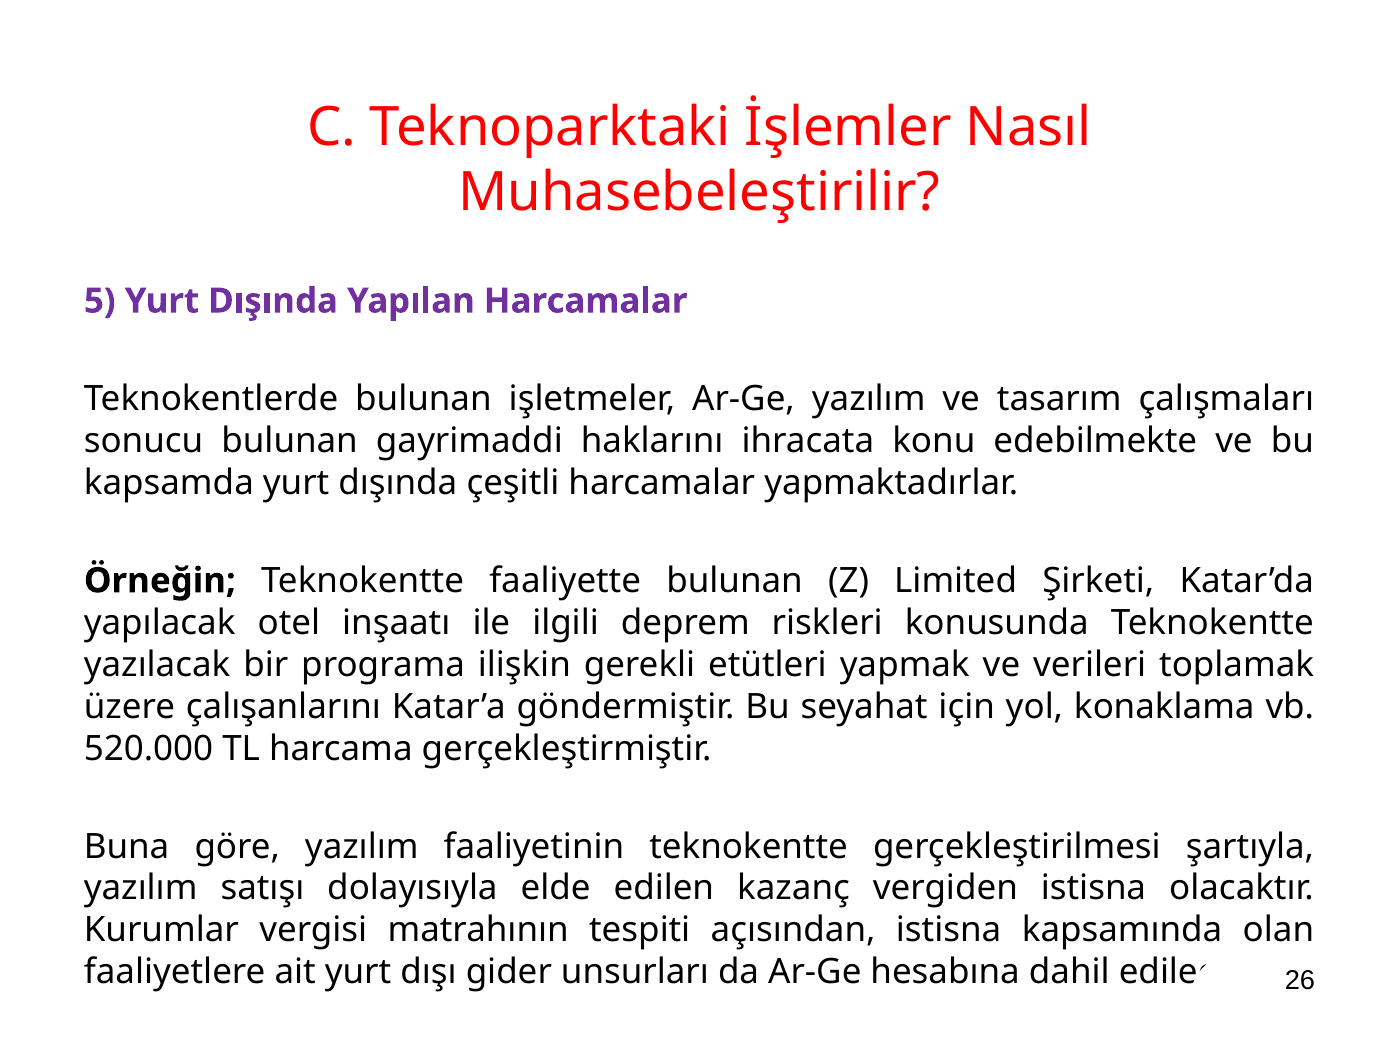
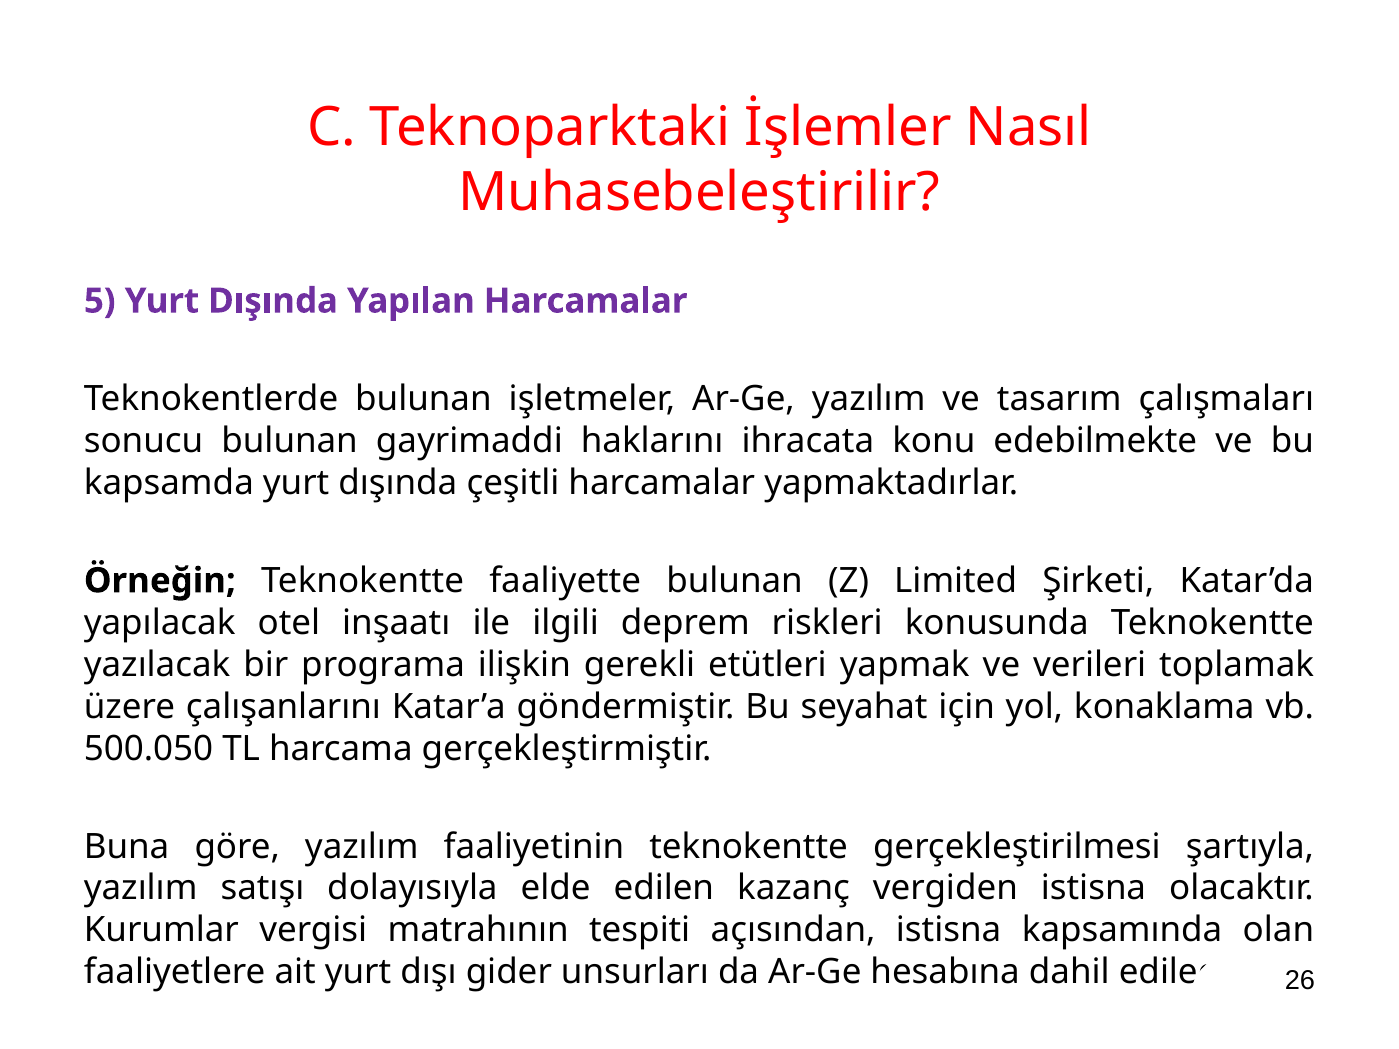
520.000: 520.000 -> 500.050 (149, 749)
